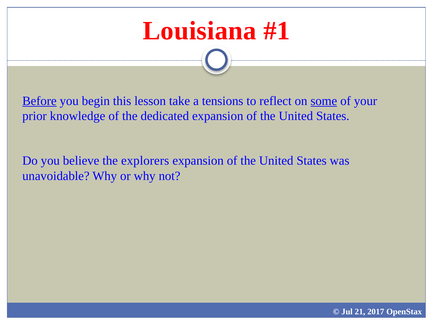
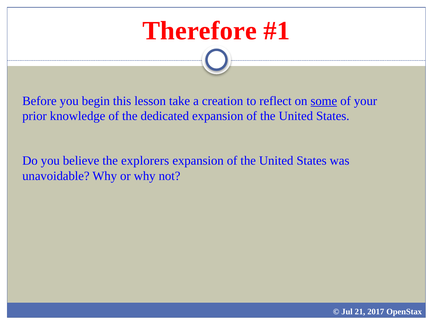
Louisiana: Louisiana -> Therefore (200, 31)
Before underline: present -> none (39, 101)
tensions: tensions -> creation (223, 101)
